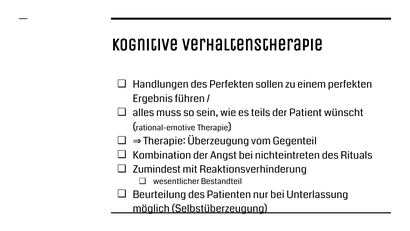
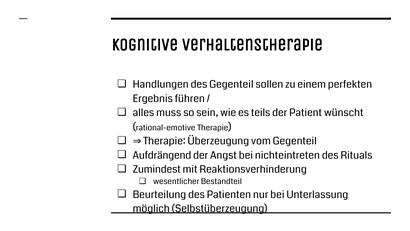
des Perfekten: Perfekten -> Gegenteil (231, 84)
Kombination: Kombination -> Aufdrängend (162, 155)
